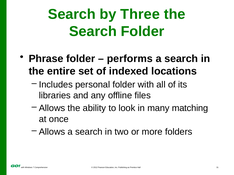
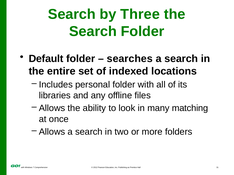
Phrase: Phrase -> Default (46, 59)
performs: performs -> searches (130, 59)
